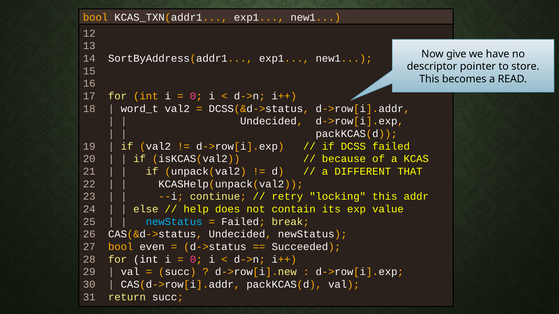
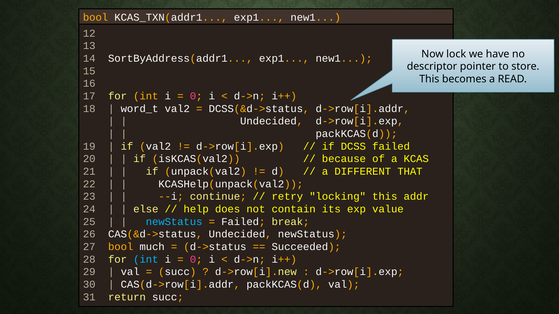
give: give -> lock (456, 54)
even: even -> much (152, 247)
int colour: white -> light blue (146, 260)
